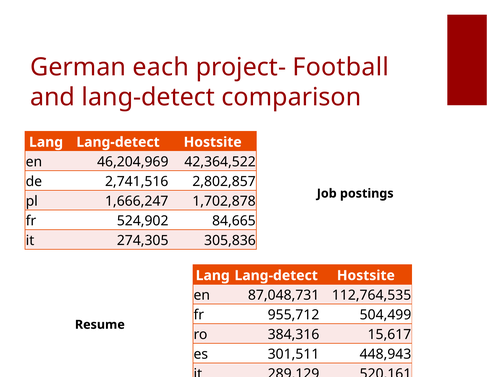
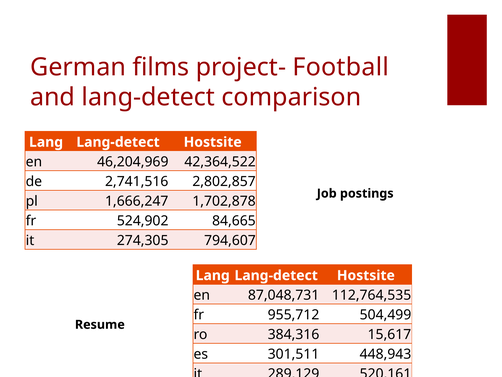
each: each -> films (161, 67)
305,836: 305,836 -> 794,607 (230, 240)
